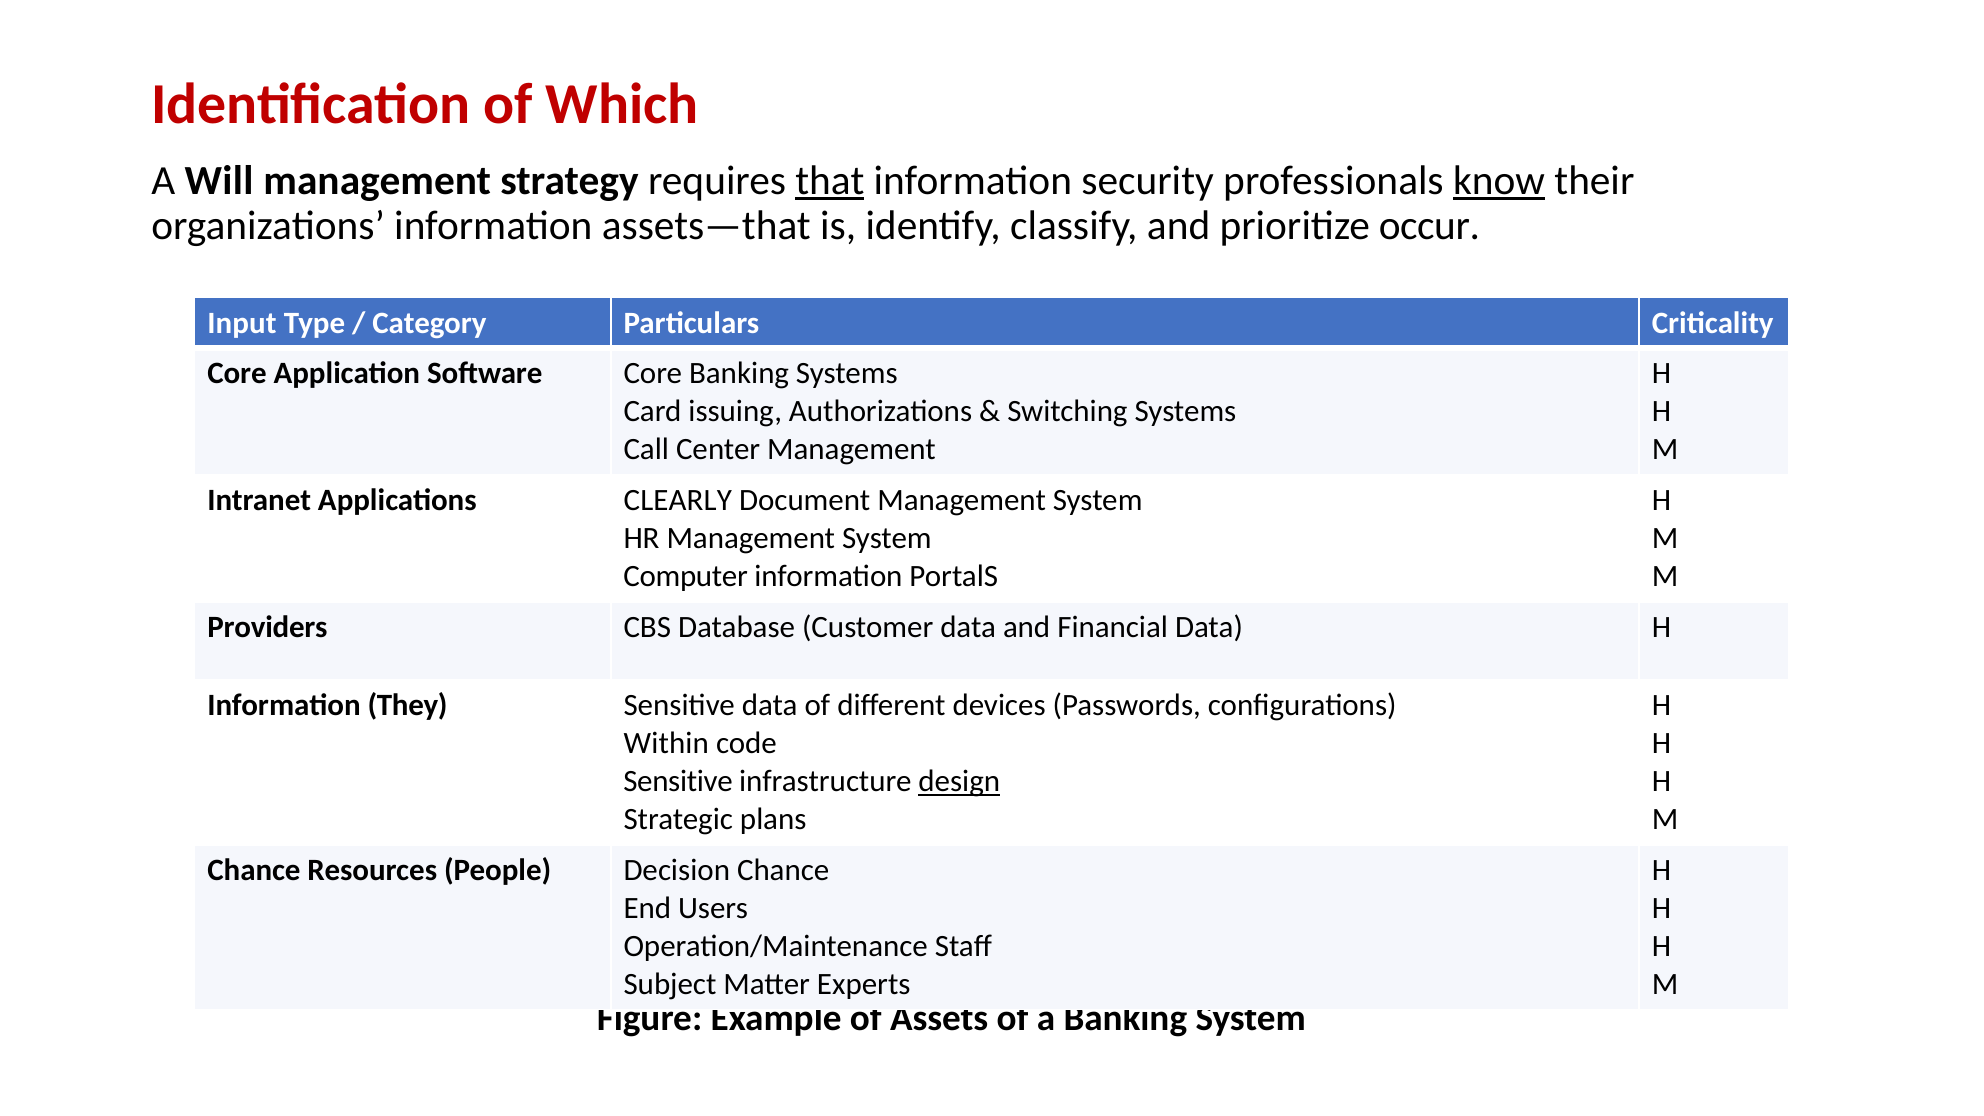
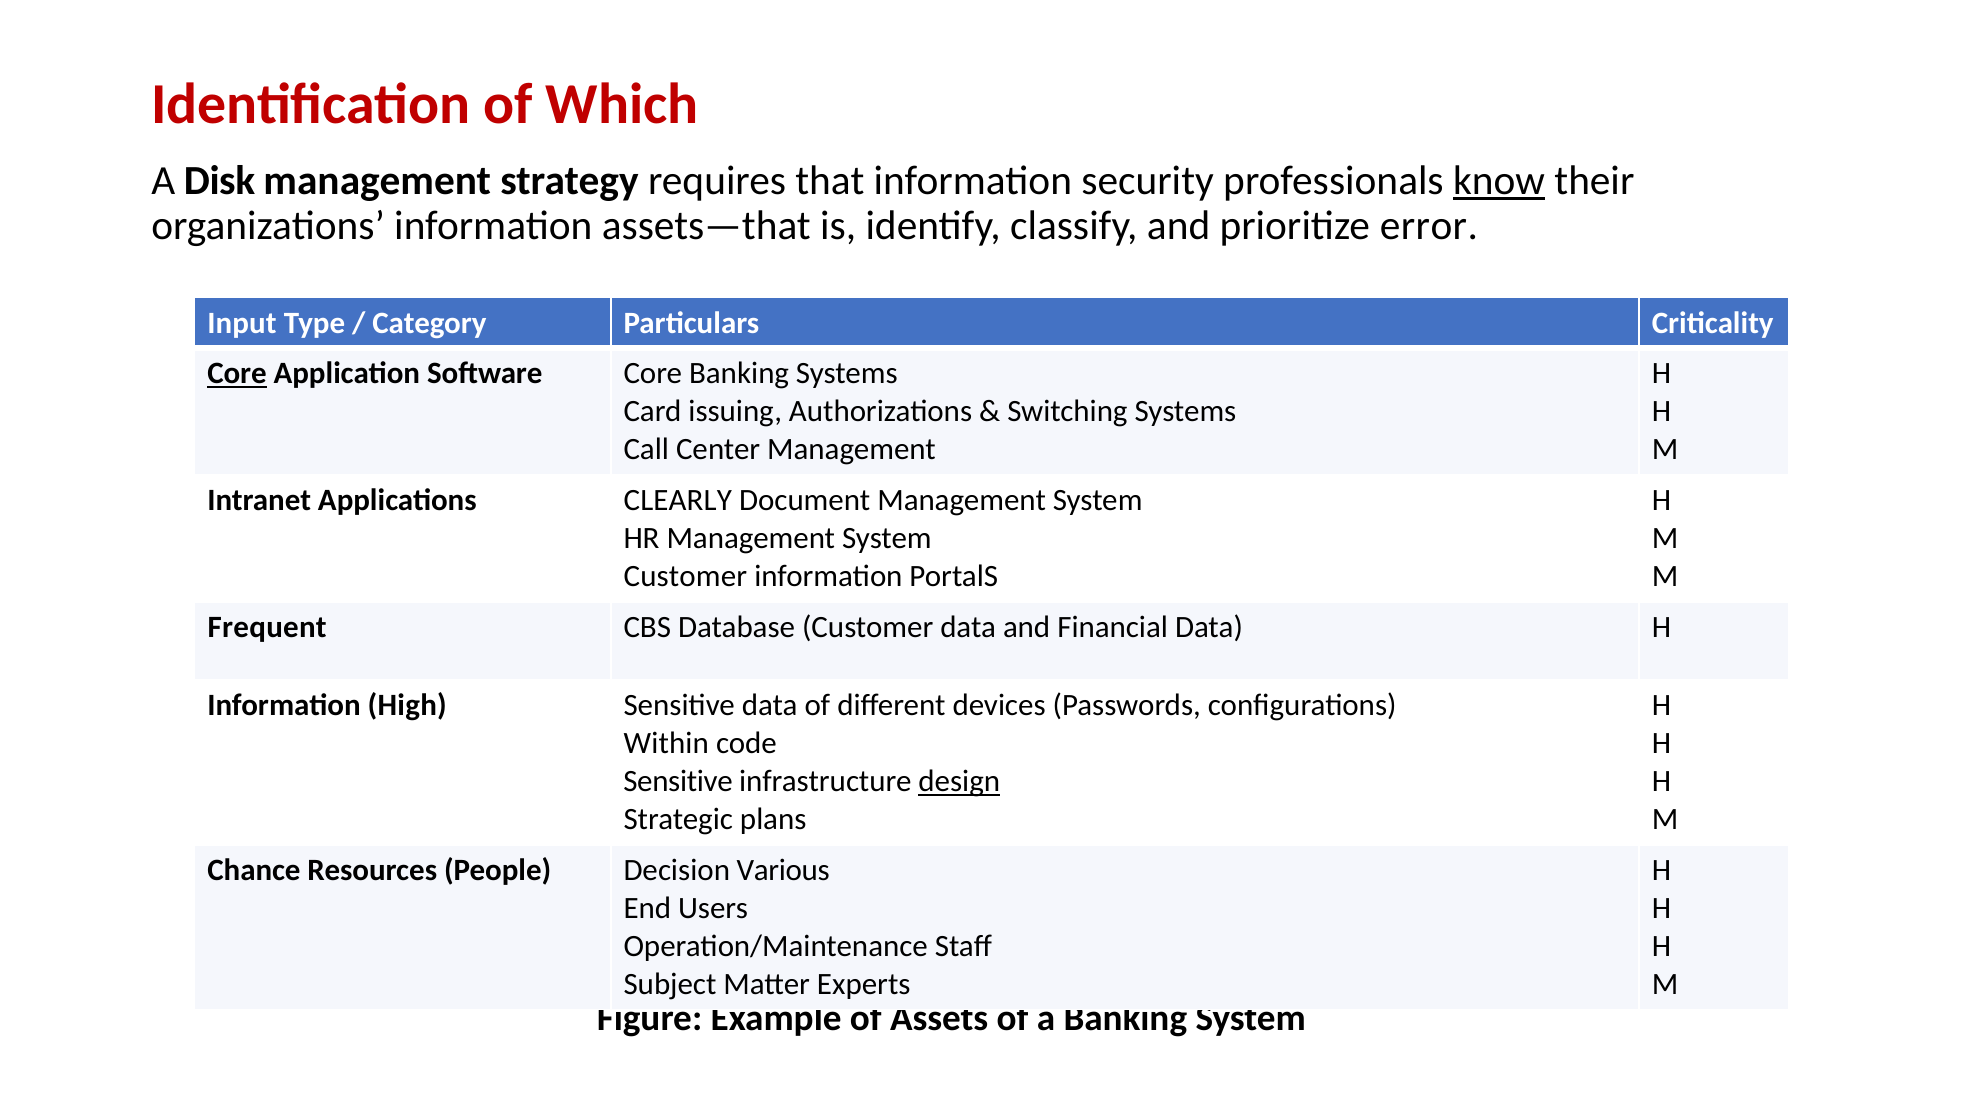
Will: Will -> Disk (219, 181)
that underline: present -> none (830, 181)
occur: occur -> error (1429, 226)
Core underline: none -> present (237, 374)
Computer: Computer -> Customer (685, 576)
Providers: Providers -> Frequent (267, 627)
They: They -> High (407, 706)
Decision Chance: Chance -> Various (783, 870)
